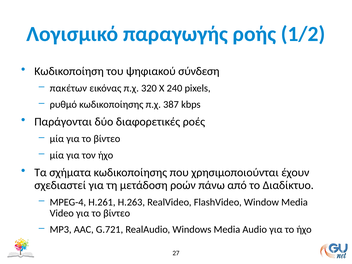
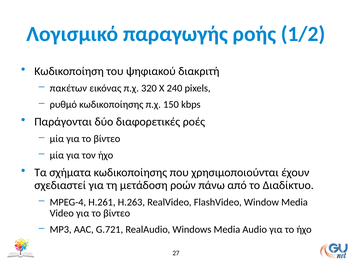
σύνδεση: σύνδεση -> διακριτή (199, 71)
387: 387 -> 150 (171, 105)
